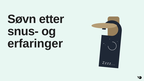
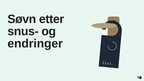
erfaringer: erfaringer -> endringer (35, 44)
